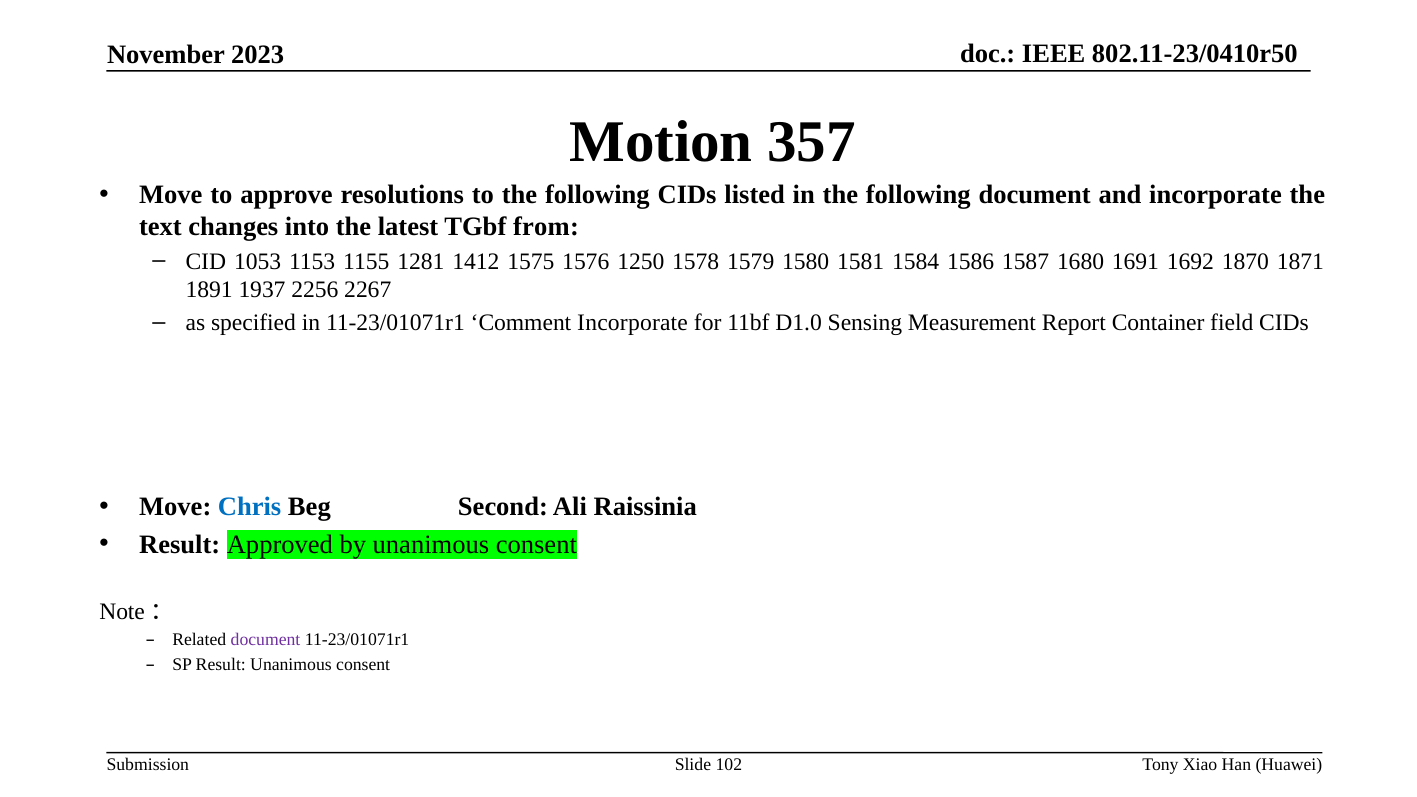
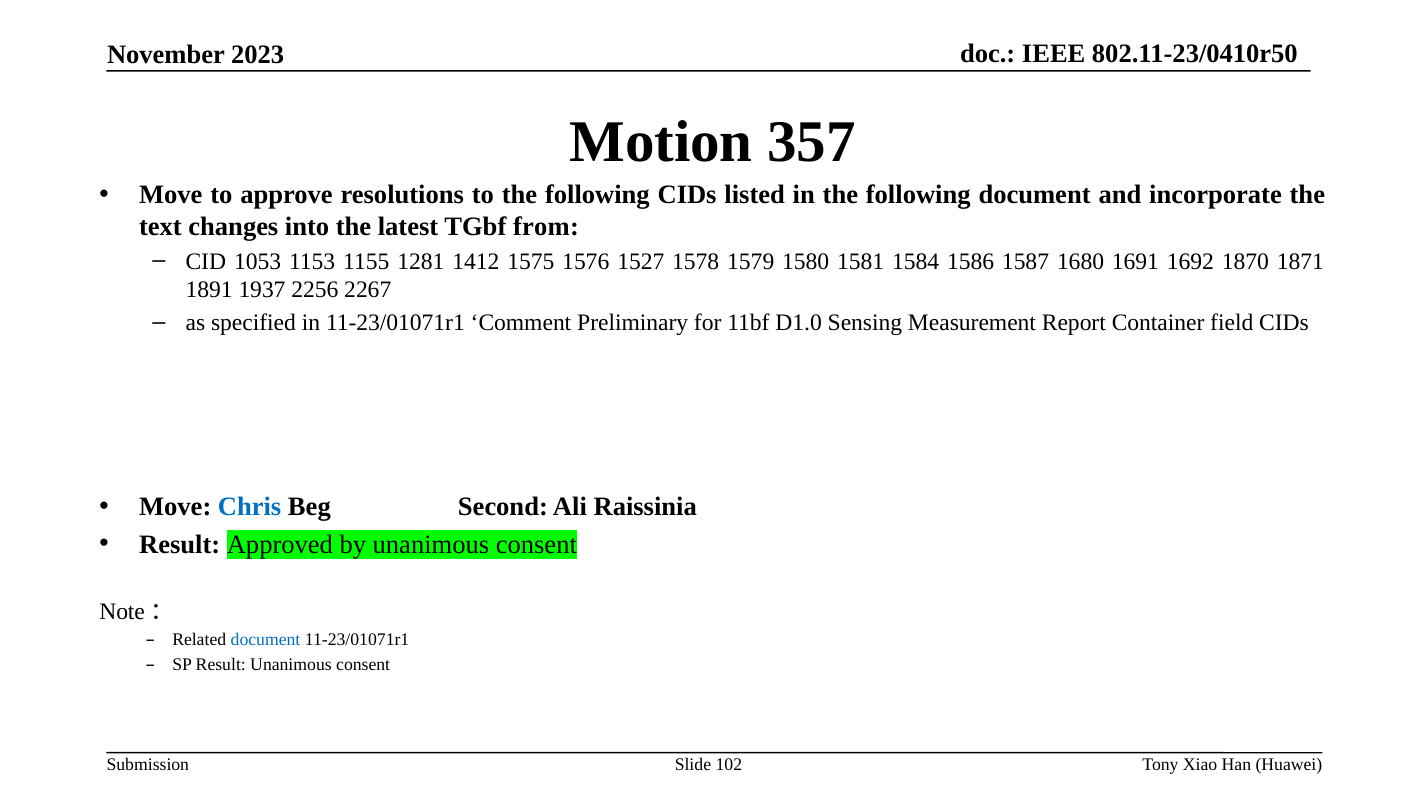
1250: 1250 -> 1527 (641, 261)
Comment Incorporate: Incorporate -> Preliminary (633, 323)
document colour: purple -> blue (265, 640)
